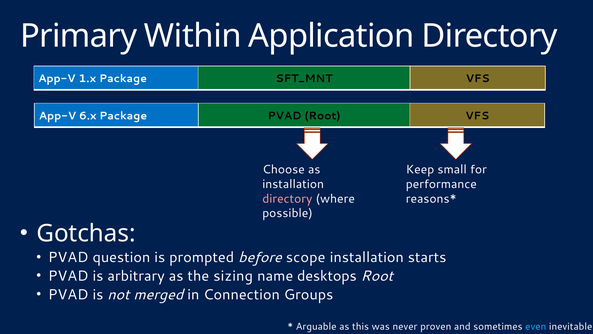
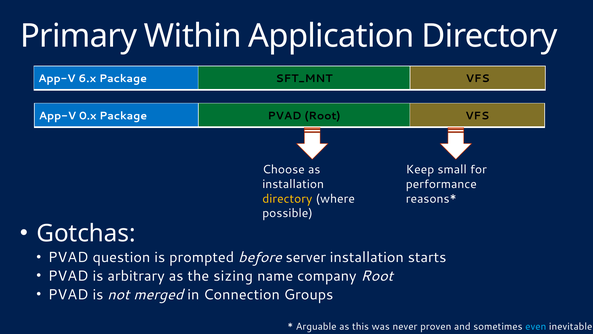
1.x: 1.x -> 6.x (87, 78)
6.x: 6.x -> 0.x (88, 116)
directory colour: pink -> yellow (287, 198)
scope: scope -> server (306, 257)
desktops: desktops -> company (327, 276)
